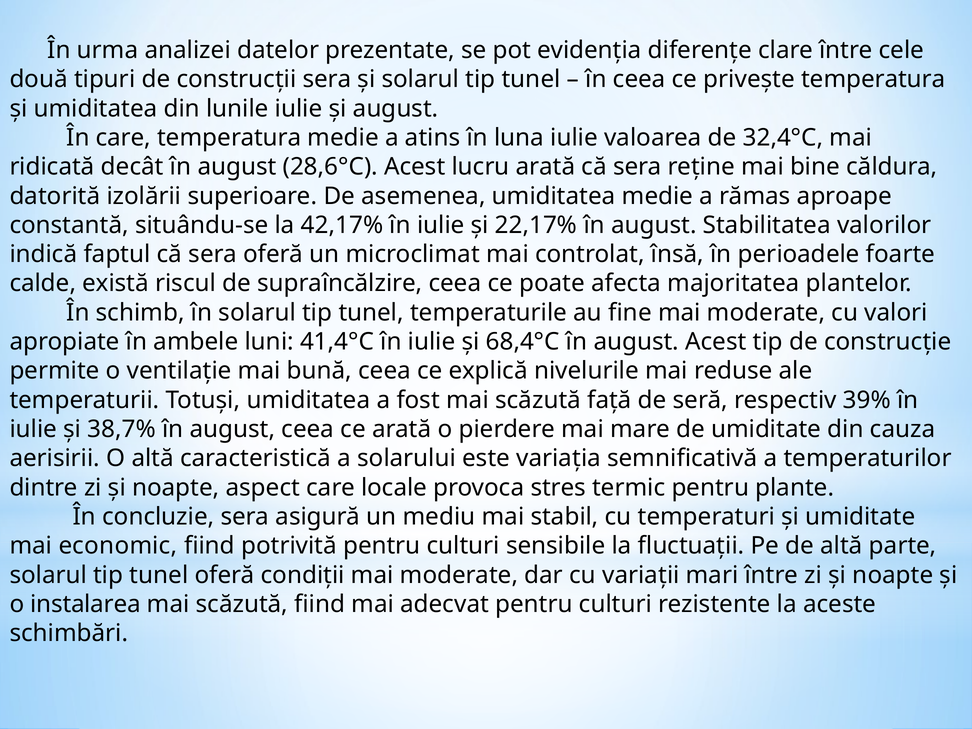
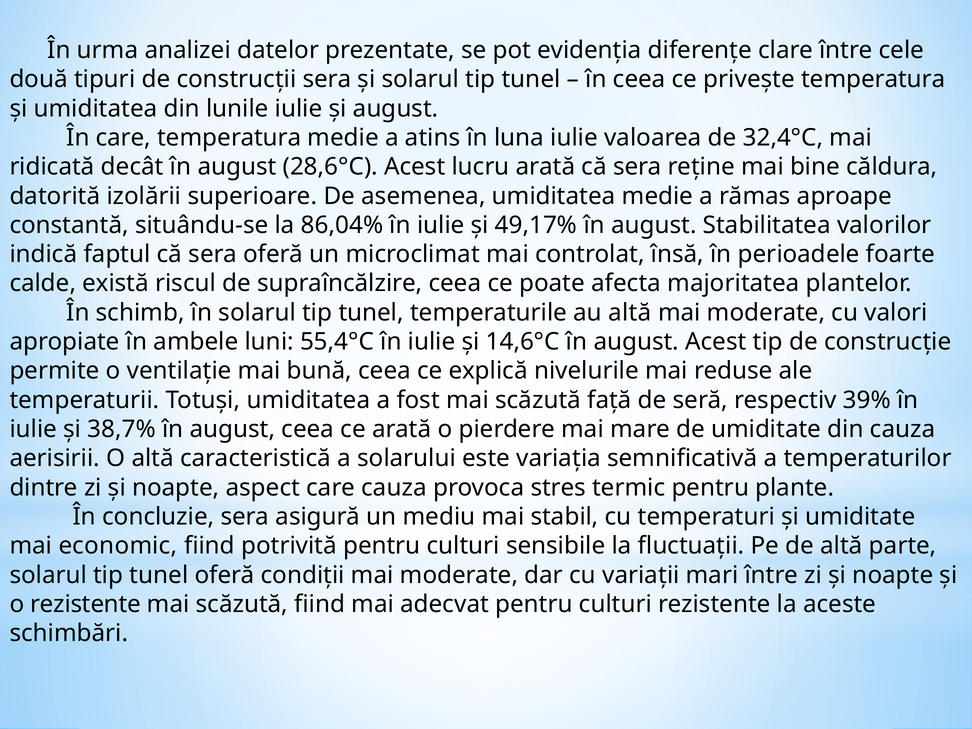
42,17%: 42,17% -> 86,04% (342, 225)
22,17%: 22,17% -> 49,17% (536, 225)
au fine: fine -> altă (630, 313)
41,4°C: 41,4°C -> 55,4°C (337, 342)
68,4°C: 68,4°C -> 14,6°C (523, 342)
care locale: locale -> cauza (394, 488)
o instalarea: instalarea -> rezistente (86, 604)
